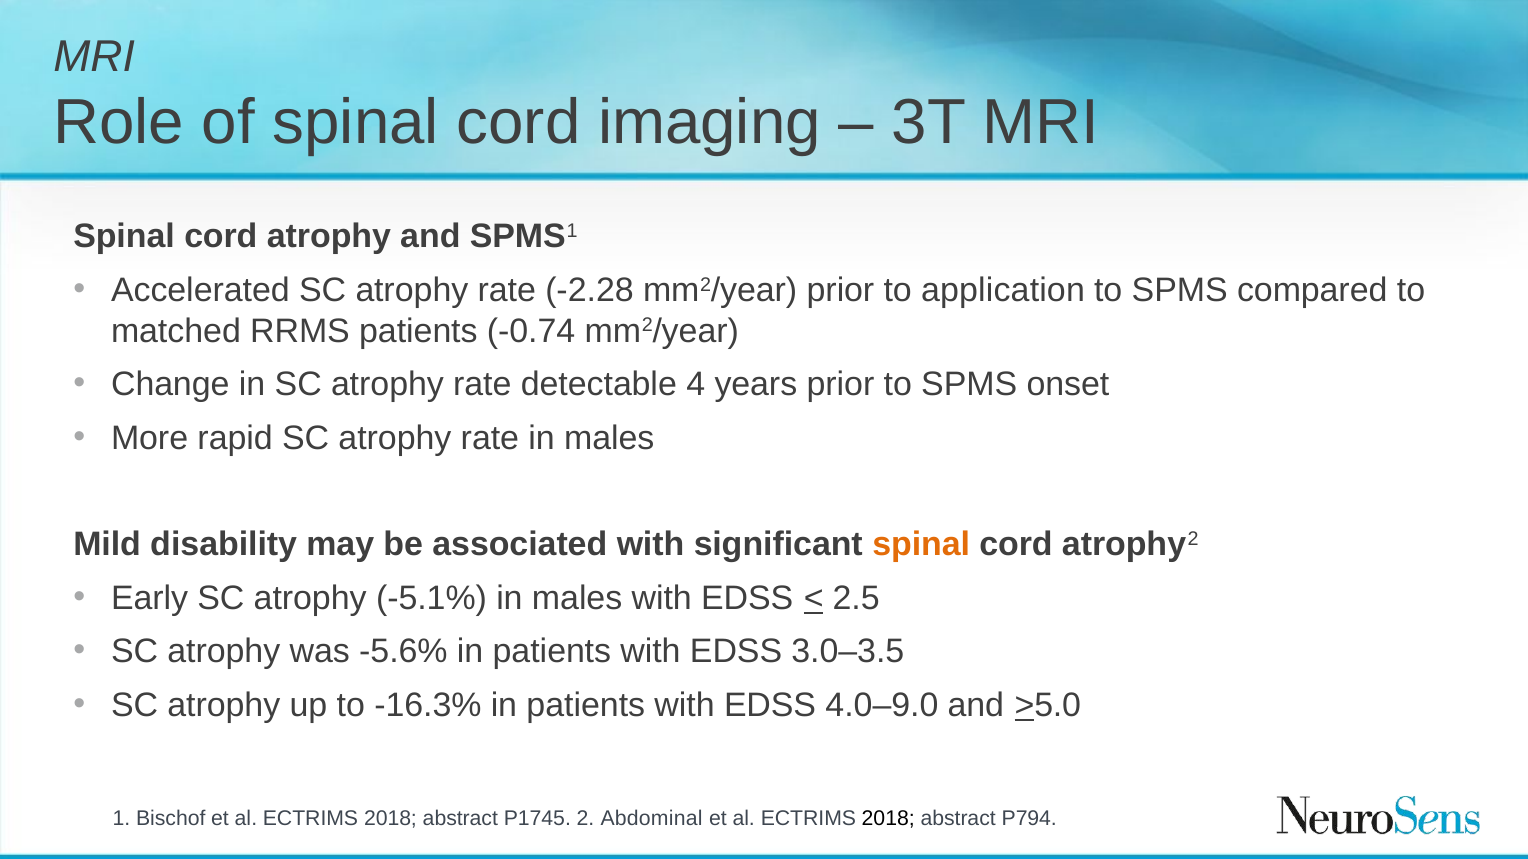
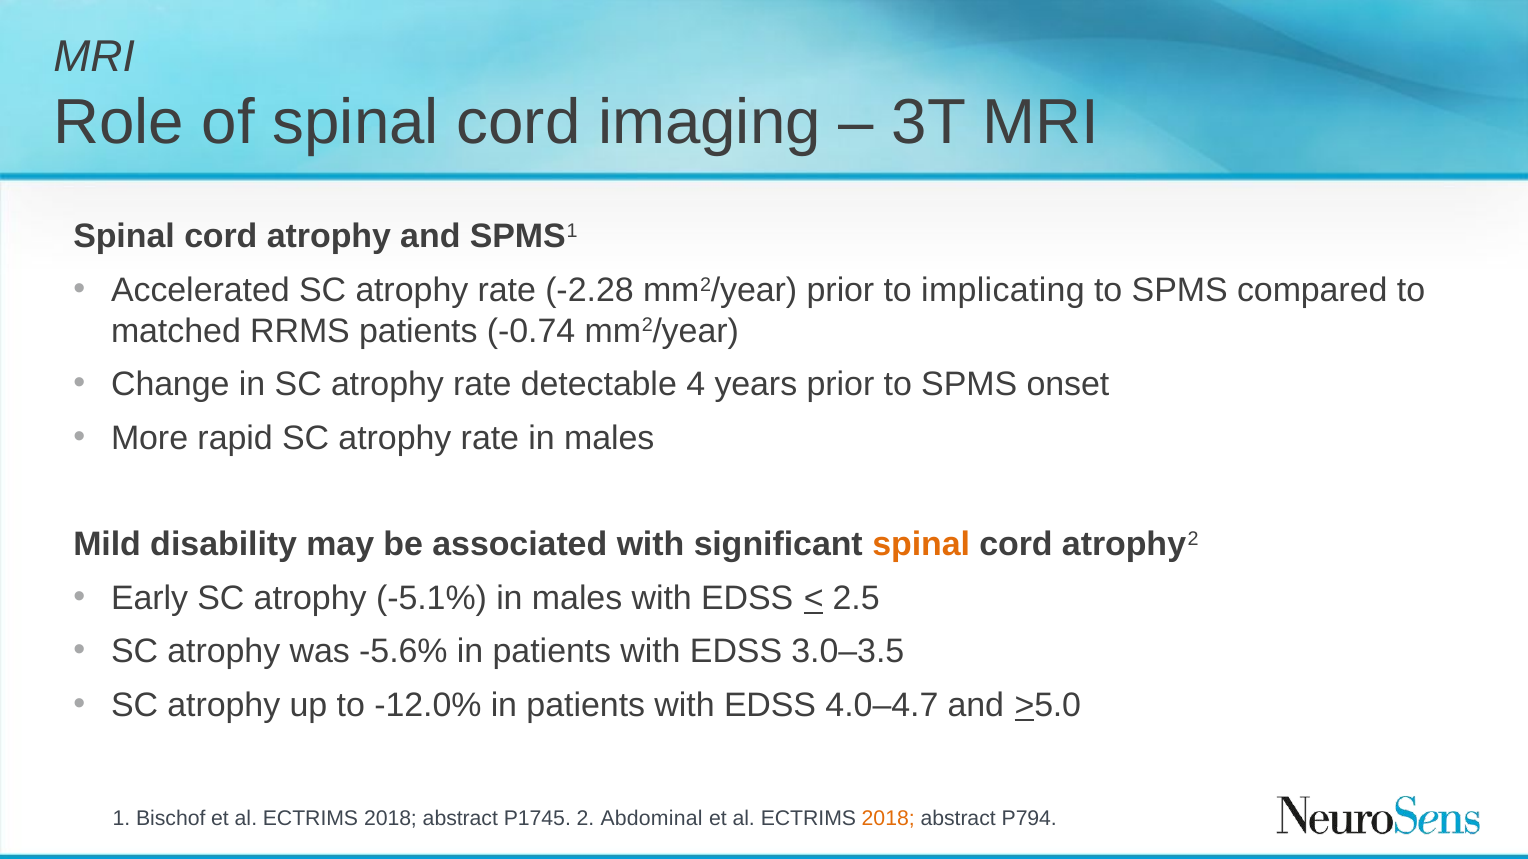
application: application -> implicating (1003, 290)
-16.3%: -16.3% -> -12.0% (428, 706)
4.0–9.0: 4.0–9.0 -> 4.0–4.7 (882, 706)
2018 colour: black -> orange (888, 819)
